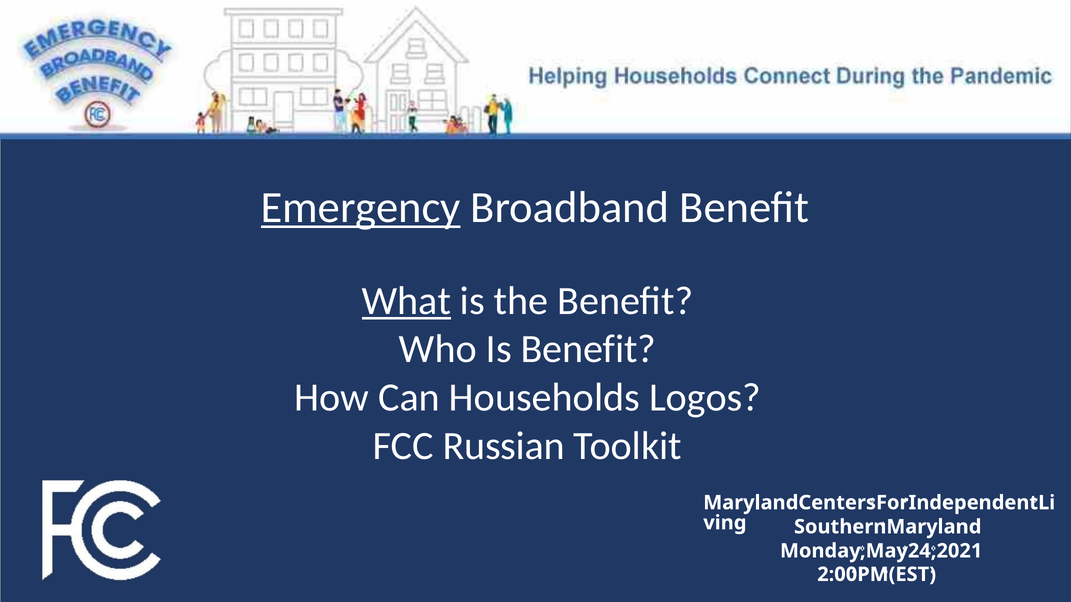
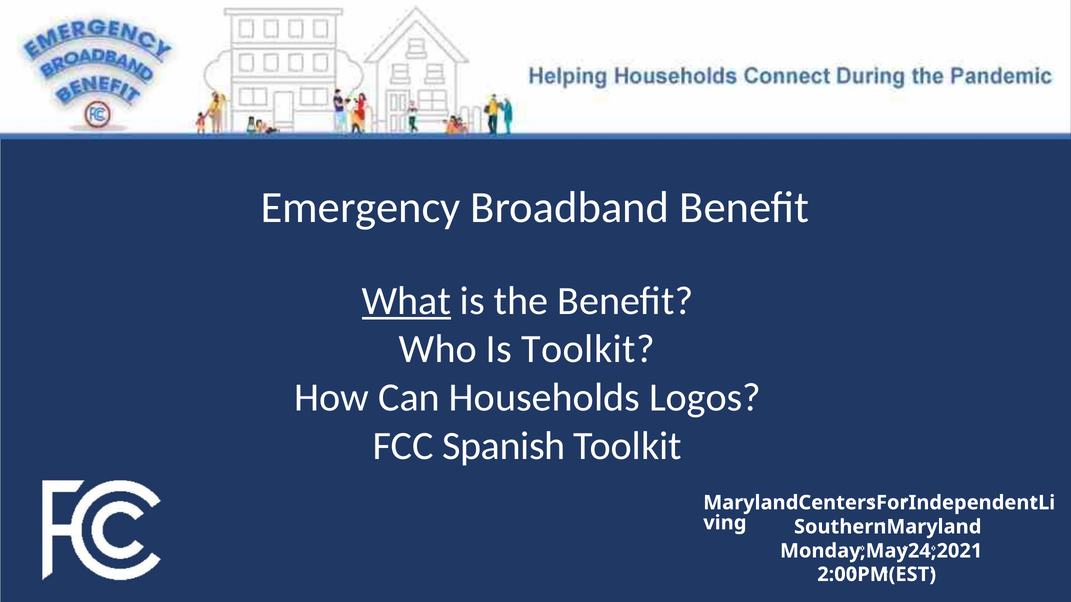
Emergency underline: present -> none (361, 208)
Is Benefit: Benefit -> Toolkit (588, 349)
Russian: Russian -> Spanish (504, 446)
